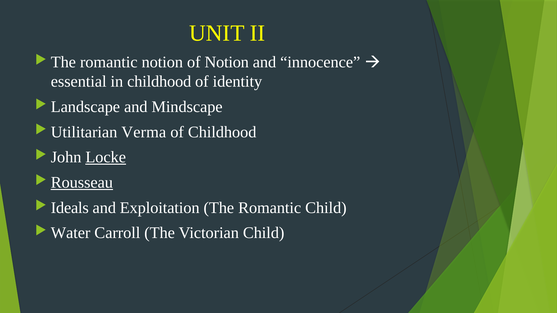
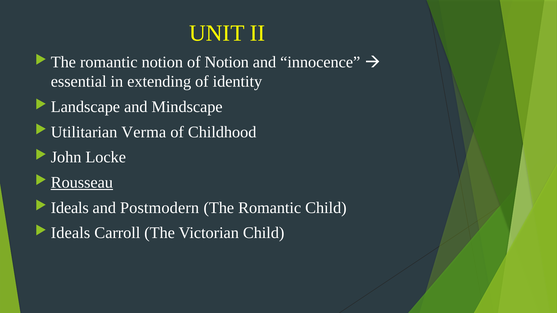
in childhood: childhood -> extending (159, 82)
Locke underline: present -> none (106, 157)
Exploitation: Exploitation -> Postmodern (160, 208)
Water: Water -> Ideals (71, 233)
